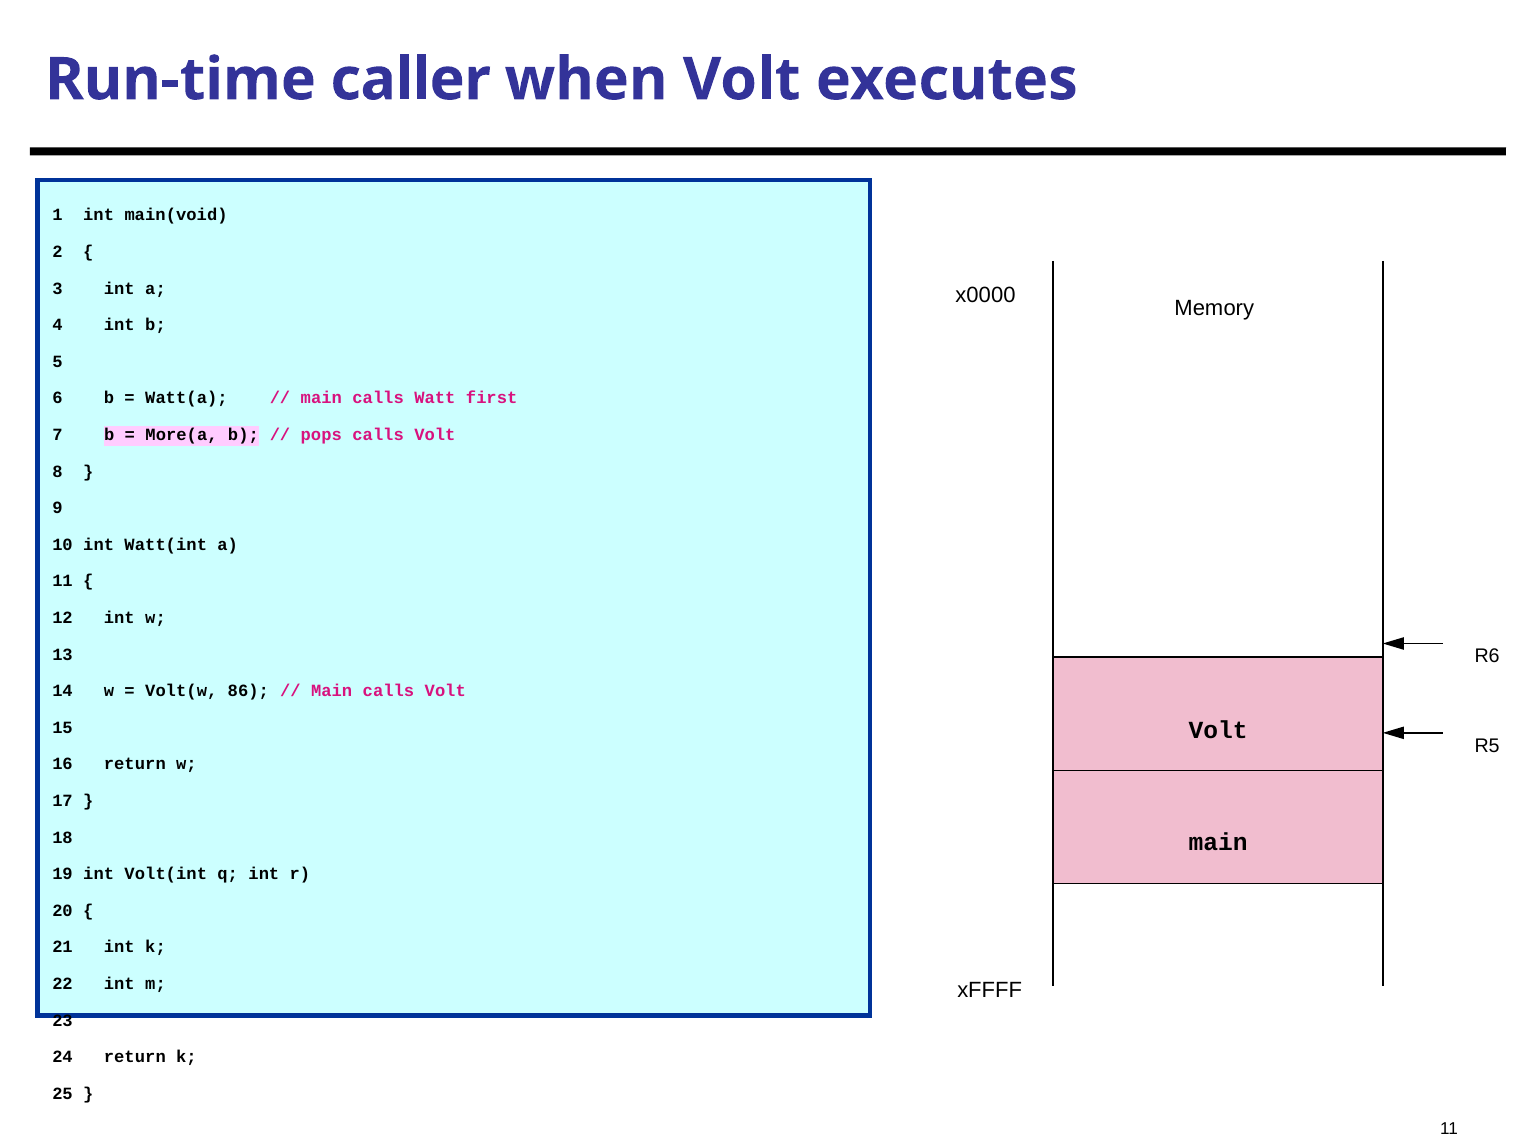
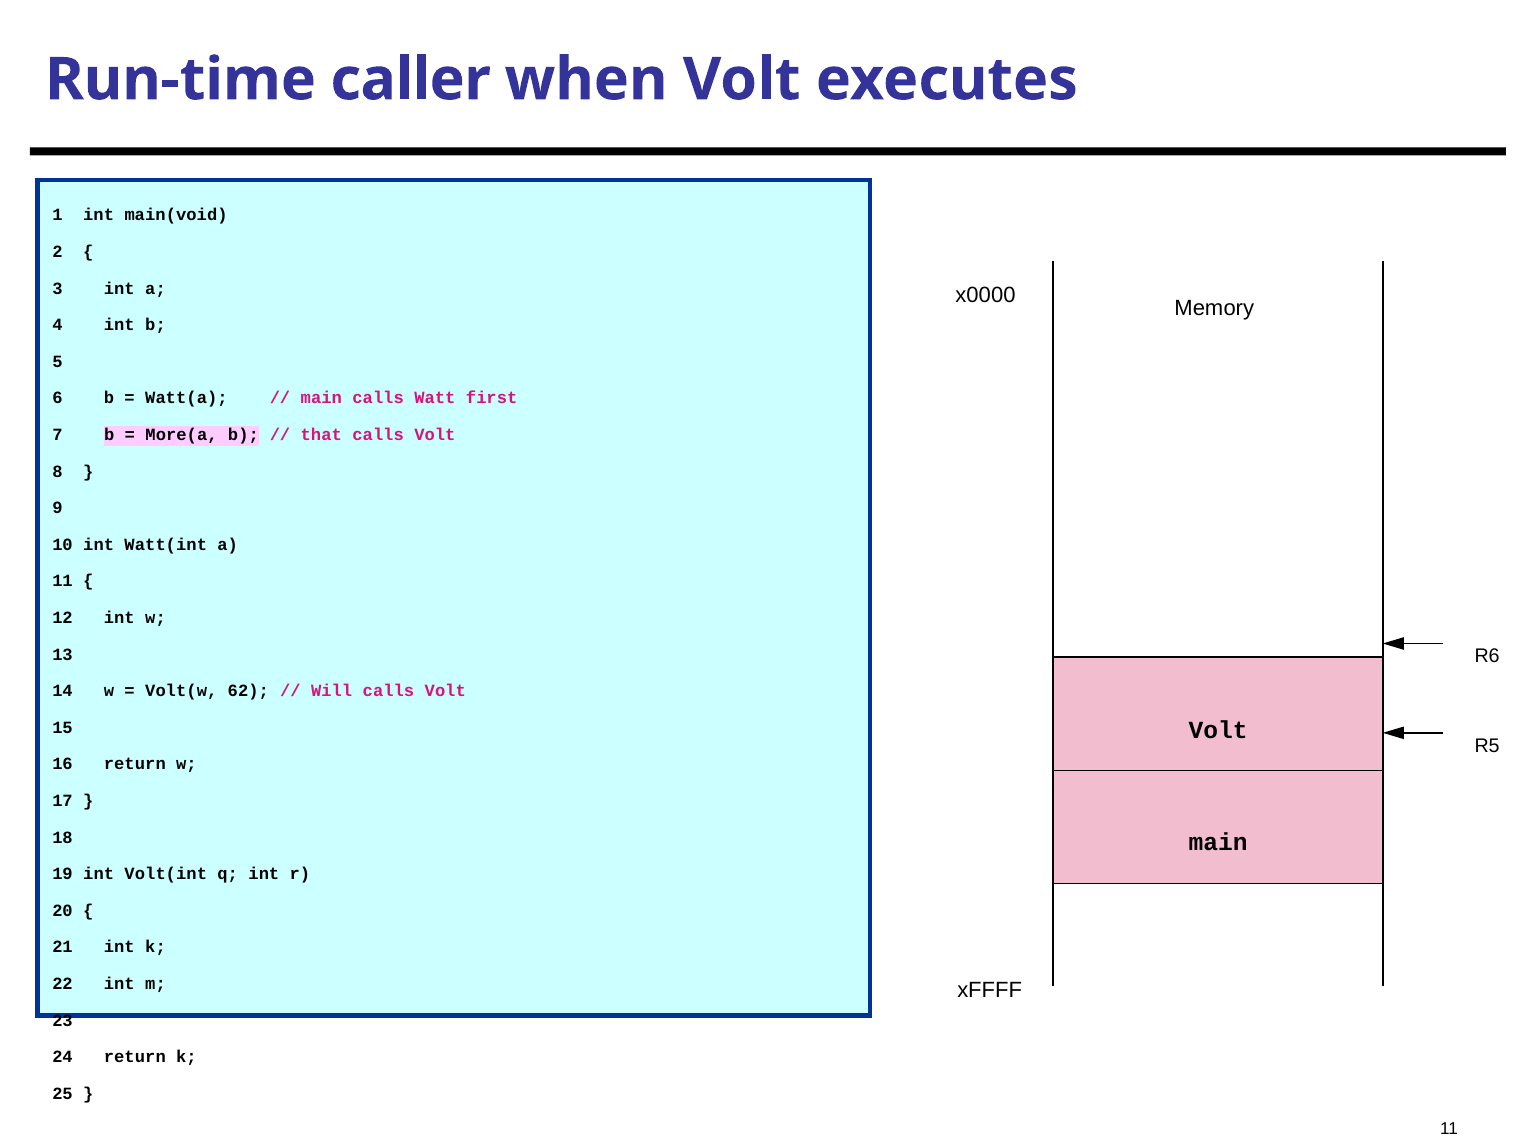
pops: pops -> that (321, 435)
86: 86 -> 62 (248, 691)
Main: Main -> Will (332, 691)
